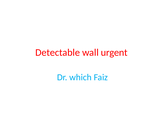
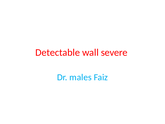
urgent: urgent -> severe (114, 52)
which: which -> males (81, 77)
